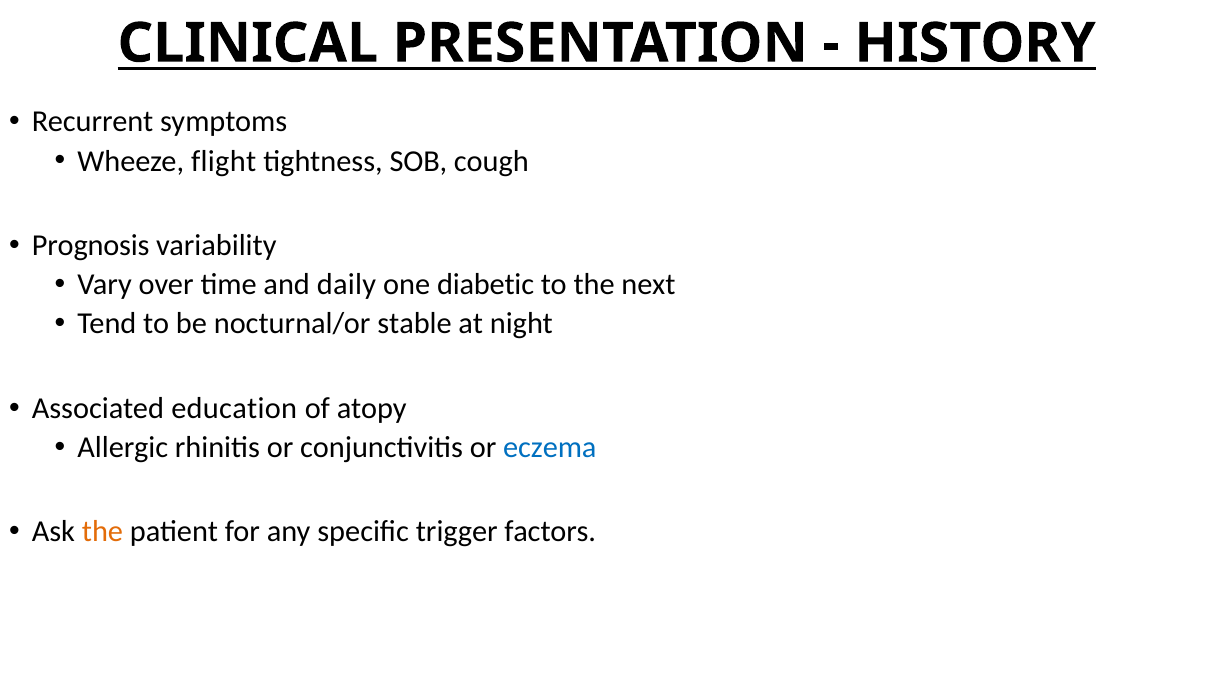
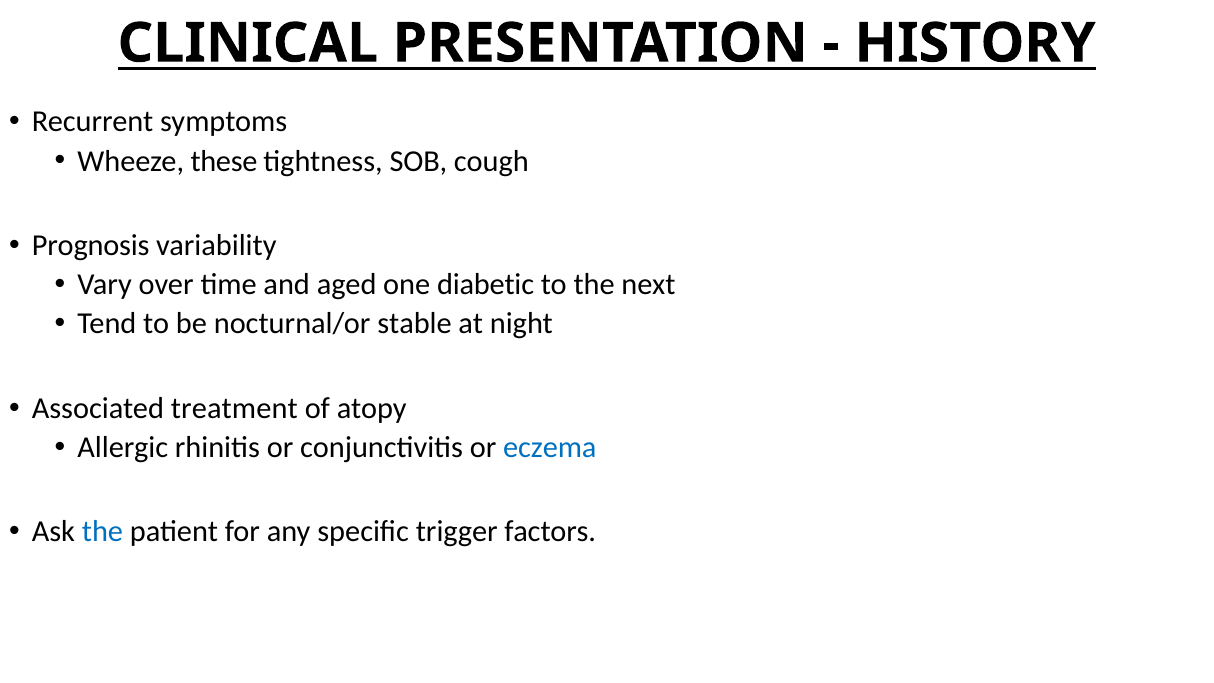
flight: flight -> these (224, 161)
daily: daily -> aged (347, 285)
education: education -> treatment (234, 408)
the colour: orange -> blue (102, 532)
